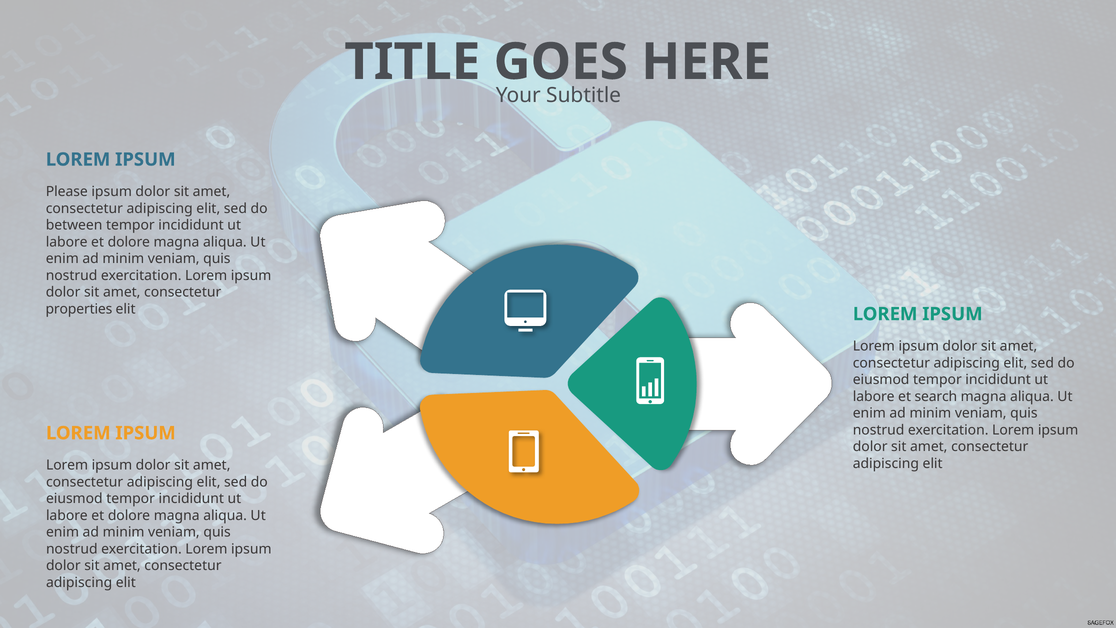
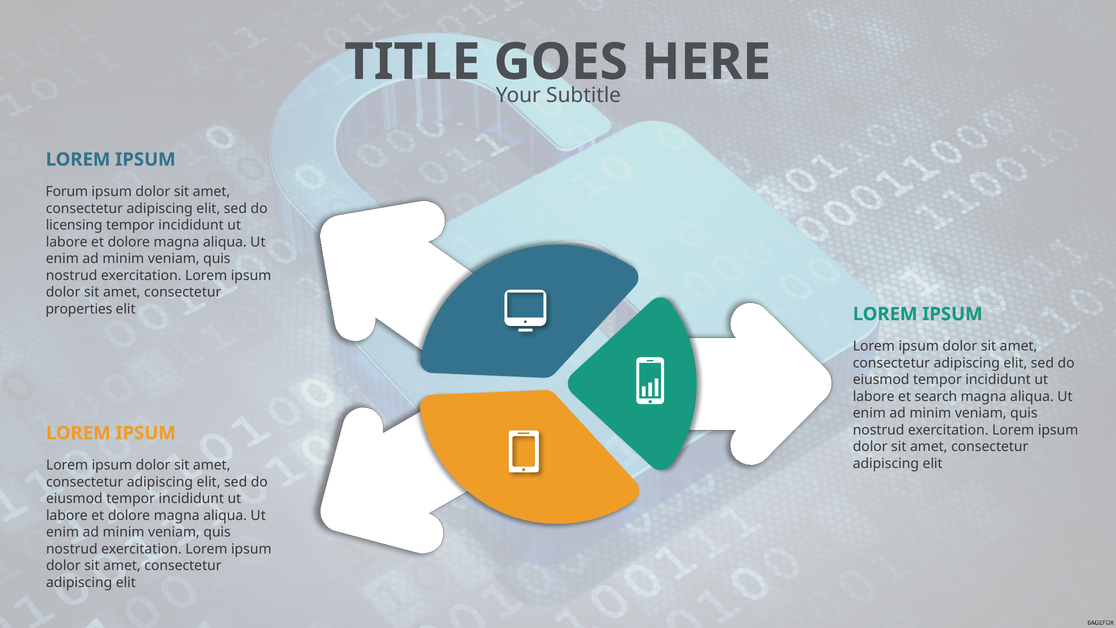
Please: Please -> Forum (67, 192)
between: between -> licensing (74, 225)
